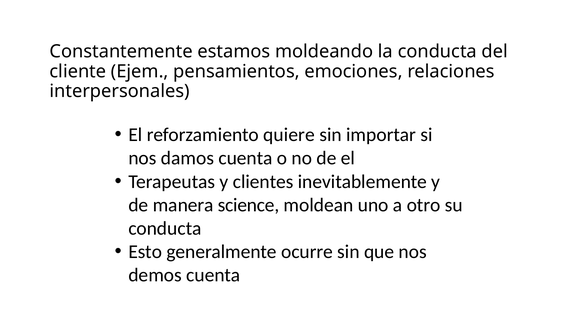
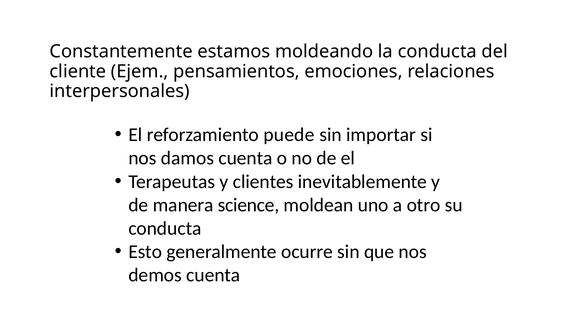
quiere: quiere -> puede (289, 135)
